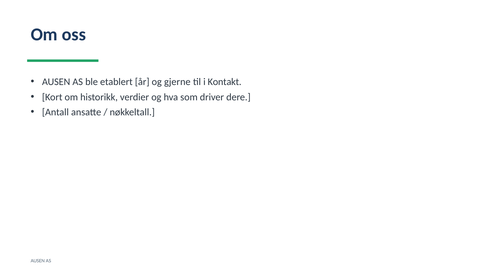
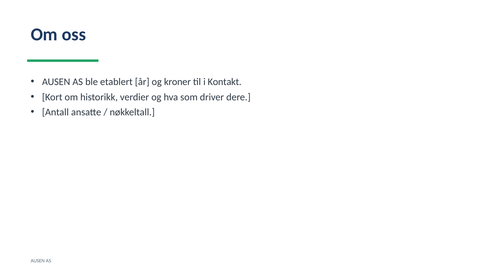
gjerne: gjerne -> kroner (177, 82)
